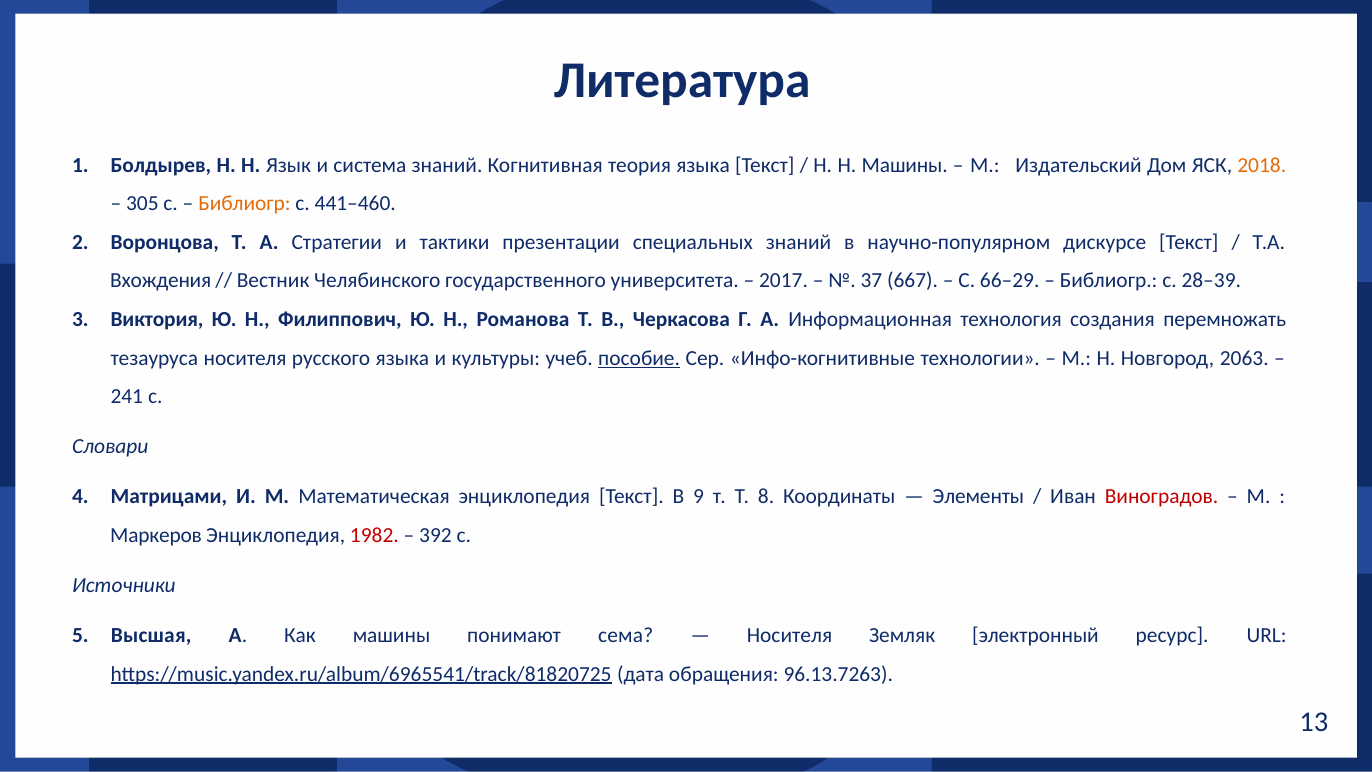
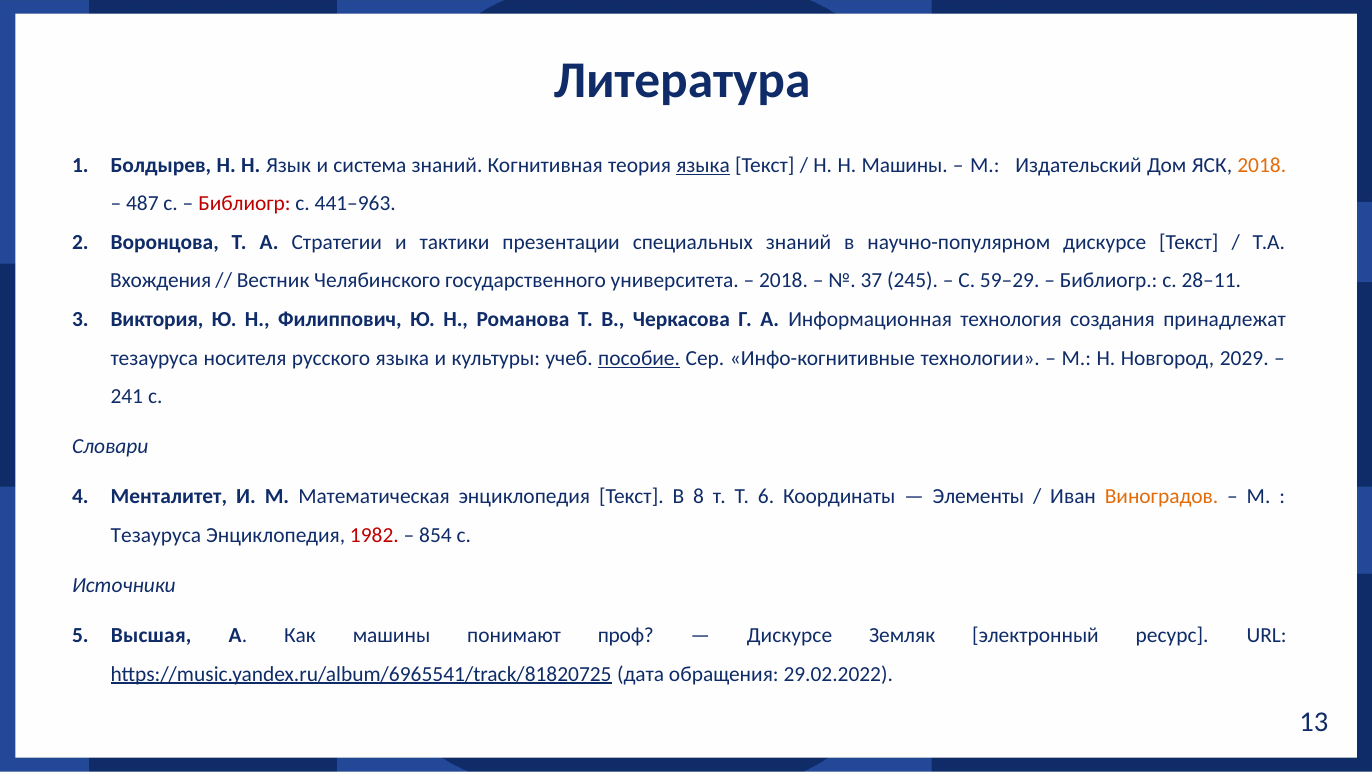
языка underline: none -> present (703, 165)
305: 305 -> 487 (142, 204)
Библиогр colour: orange -> red (244, 204)
441–460: 441–460 -> 441–963 (355, 204)
2017: 2017 -> 2018 (784, 281)
667: 667 -> 245 (913, 281)
66–29: 66–29 -> 59–29 (1010, 281)
28–39: 28–39 -> 28–11 (1211, 281)
перемножать: перемножать -> принадлежат (1225, 319)
2063: 2063 -> 2029 (1244, 358)
Матрицами: Матрицами -> Менталитет (169, 496)
9: 9 -> 8 (699, 496)
8: 8 -> 6 (766, 496)
Виноградов colour: red -> orange (1162, 496)
Маркеров: Маркеров -> Тезауруса (156, 535)
392: 392 -> 854 (435, 535)
сема: сема -> проф (626, 635)
Носителя: Носителя -> Дискурсе (790, 635)
96.13.7263: 96.13.7263 -> 29.02.2022 (838, 674)
